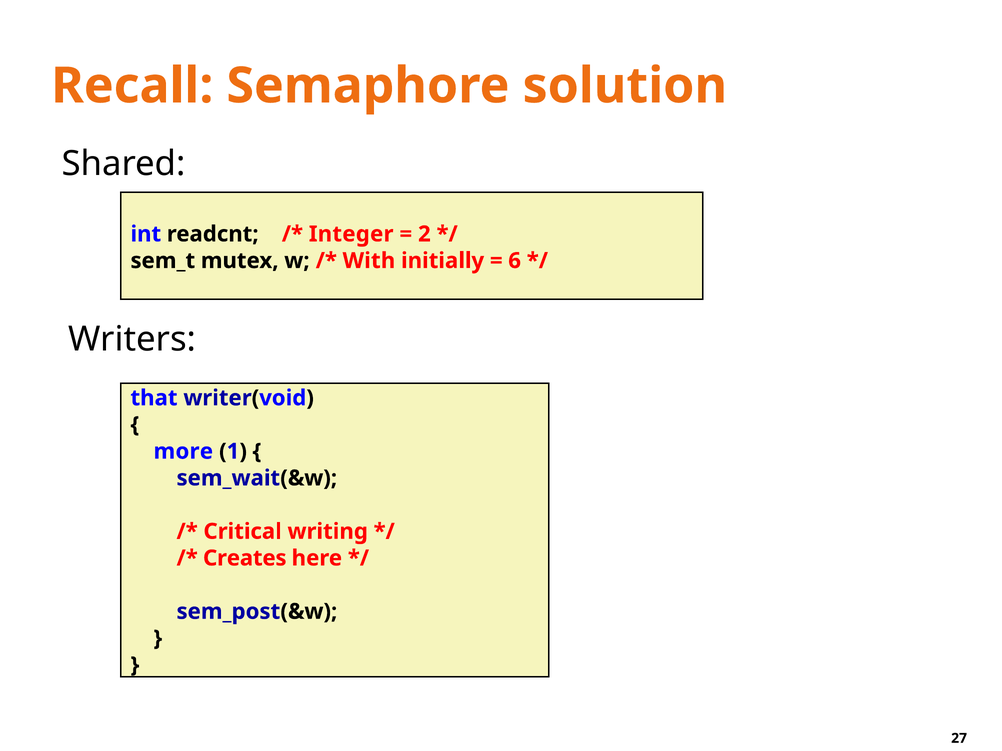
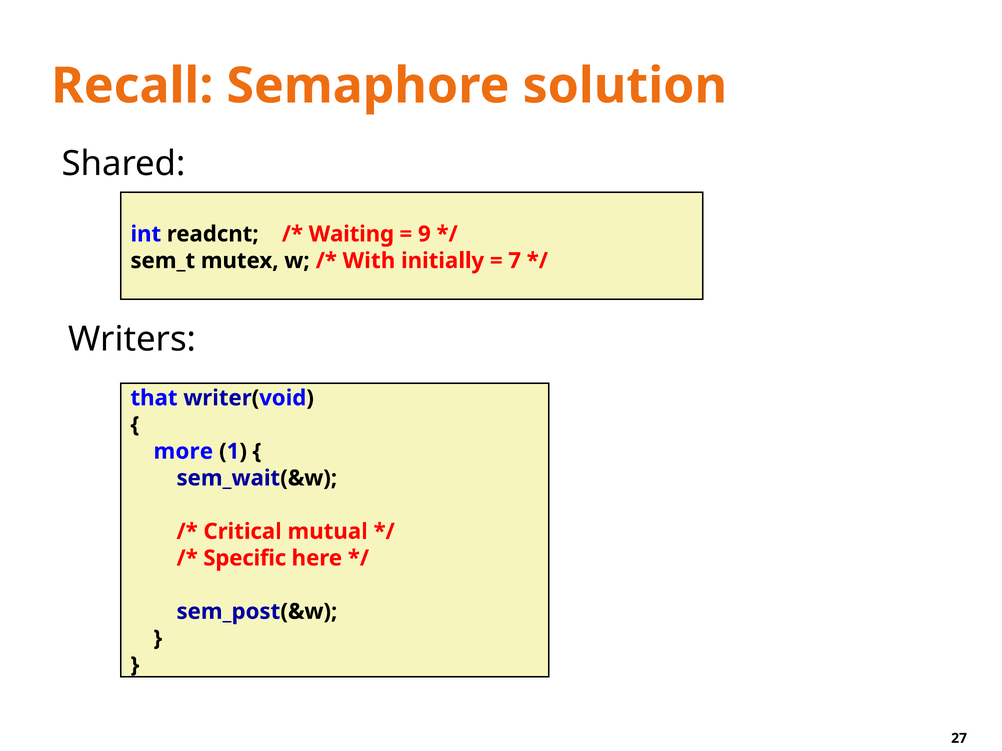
Integer: Integer -> Waiting (351, 234)
2: 2 -> 9 (424, 234)
6: 6 -> 7 (515, 261)
writing: writing -> mutual (328, 532)
Creates: Creates -> Specific (245, 559)
